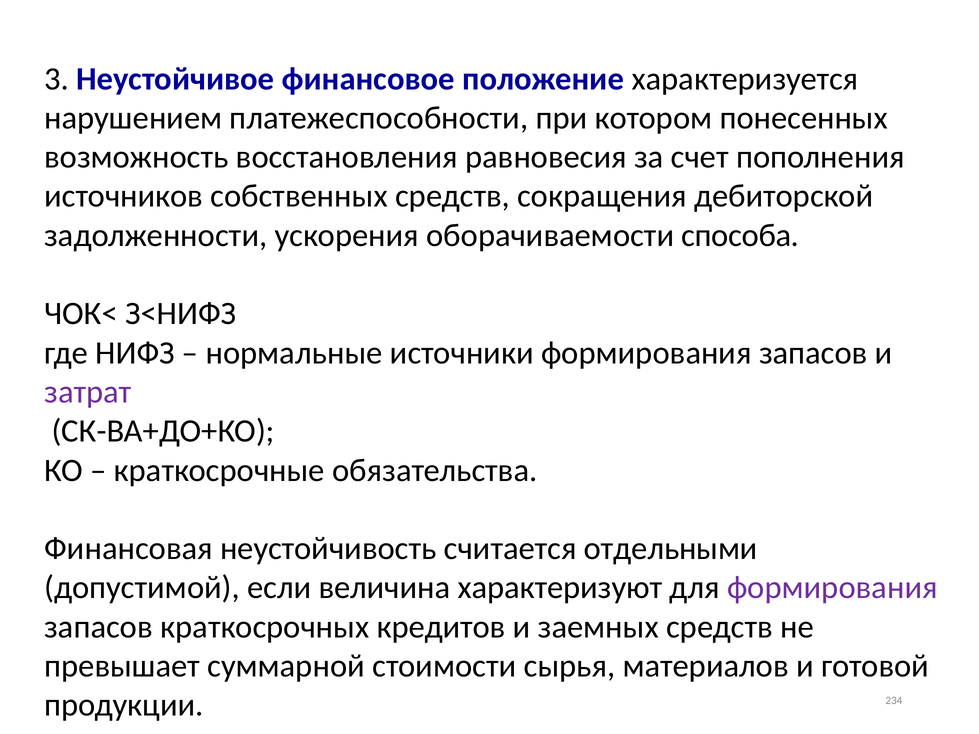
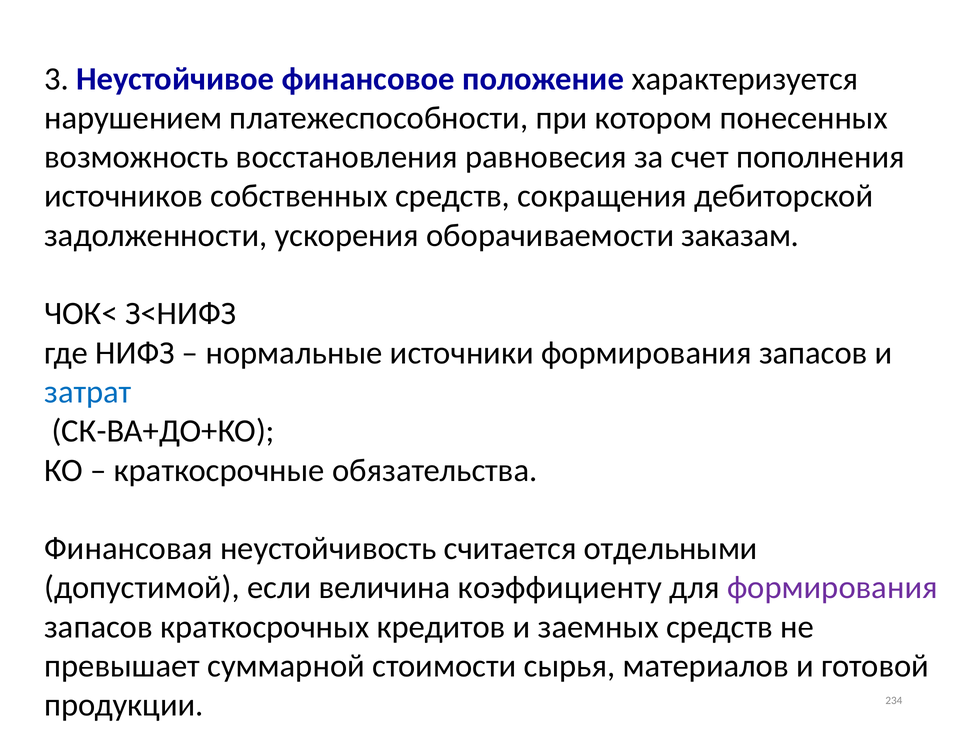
способа: способа -> заказам (740, 235)
затрат colour: purple -> blue (88, 392)
характеризуют: характеризуют -> коэффициенту (560, 588)
